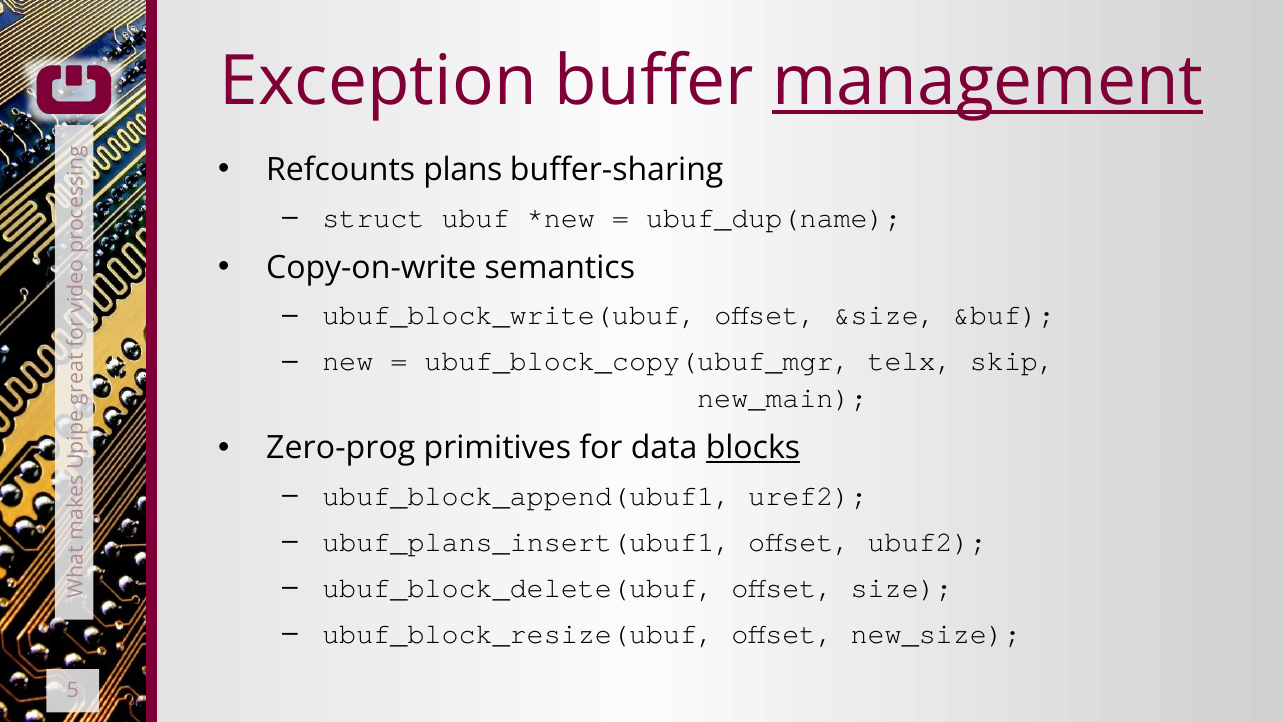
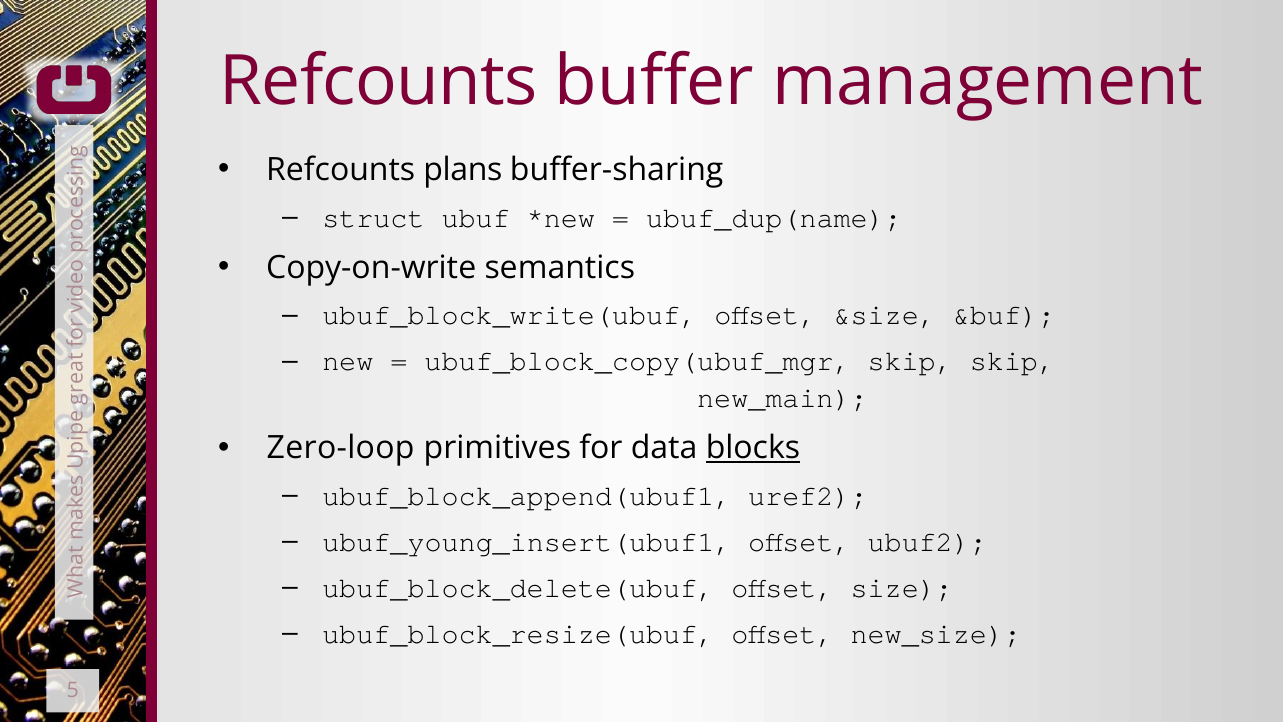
Exception: Exception -> Refcounts (379, 82)
management underline: present -> none (988, 82)
ubuf_block_copy(ubuf_mgr telx: telx -> skip (910, 361)
Zero-prog: Zero-prog -> Zero-loop (341, 448)
ubuf_plans_insert(ubuf1: ubuf_plans_insert(ubuf1 -> ubuf_young_insert(ubuf1 (527, 542)
